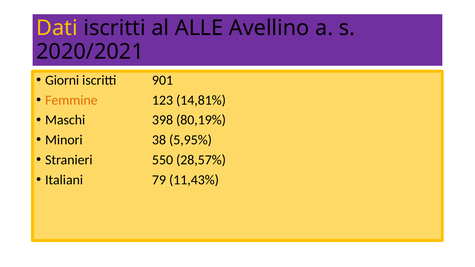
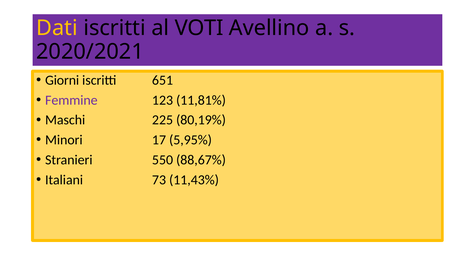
ALLE: ALLE -> VOTI (199, 28)
901: 901 -> 651 (163, 80)
Femmine colour: orange -> purple (71, 100)
14,81%: 14,81% -> 11,81% (201, 100)
398: 398 -> 225 (163, 120)
38: 38 -> 17 (159, 140)
28,57%: 28,57% -> 88,67% (201, 160)
79: 79 -> 73 (159, 180)
